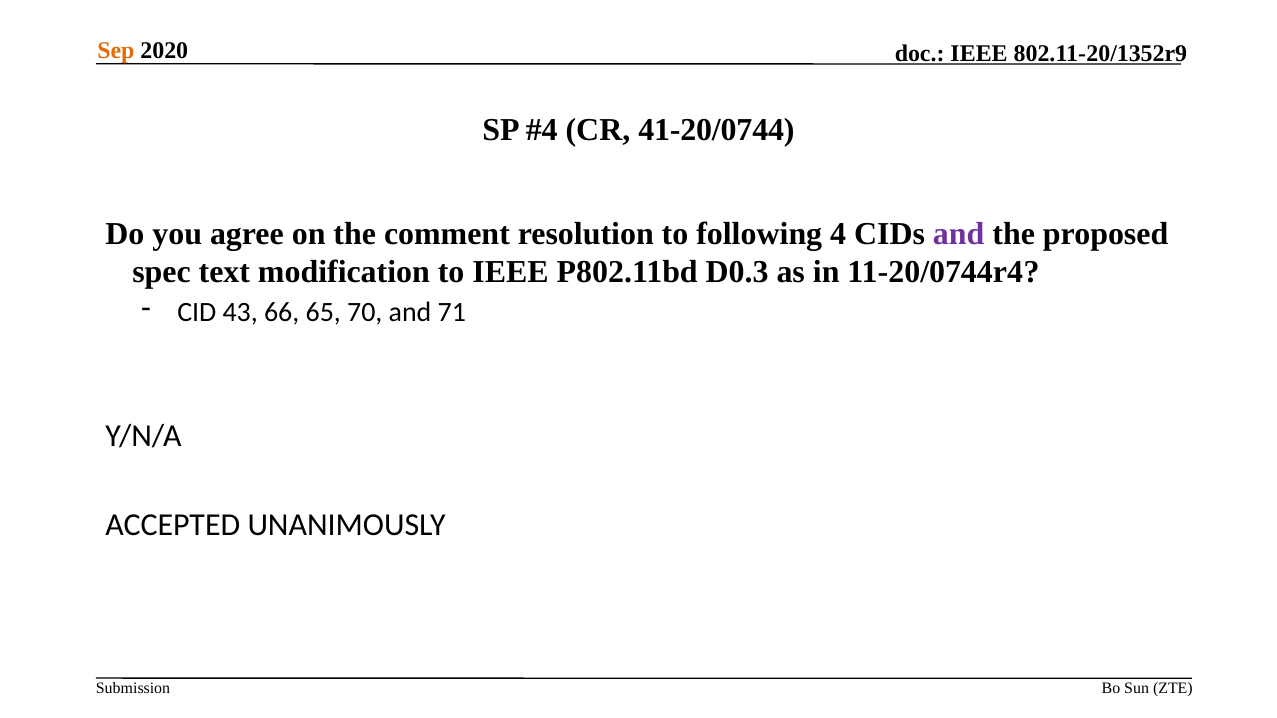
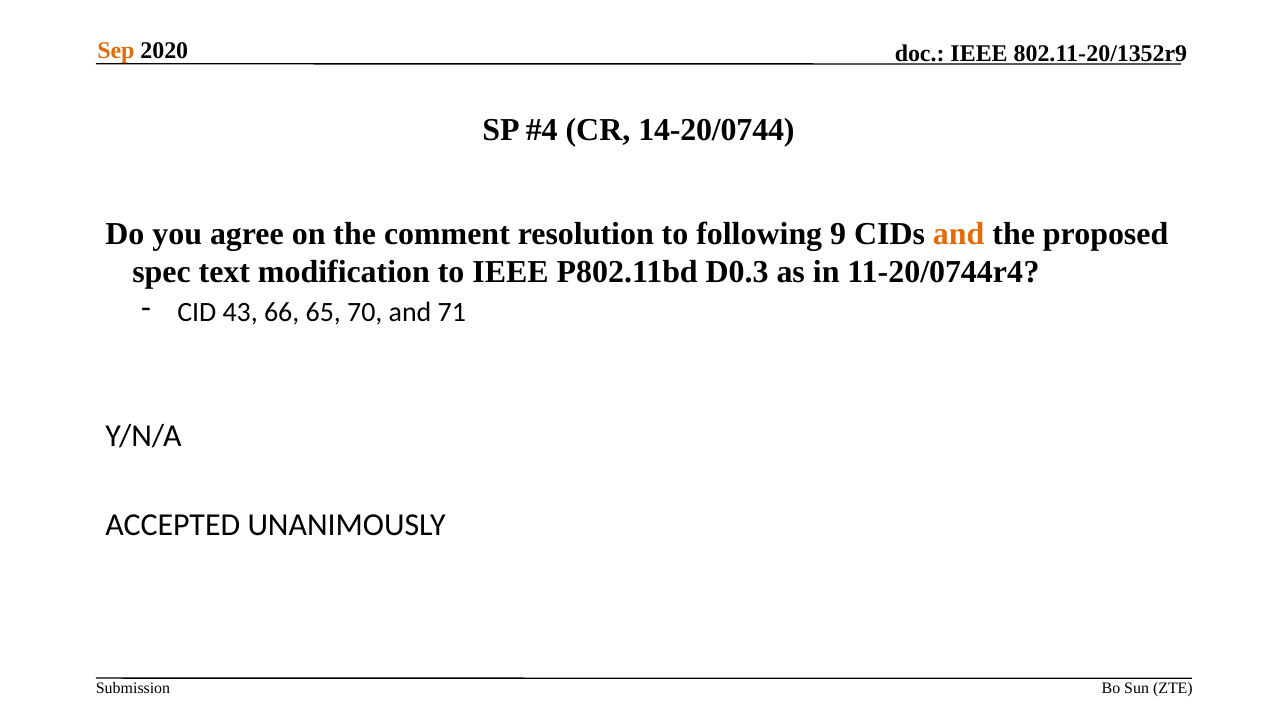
41-20/0744: 41-20/0744 -> 14-20/0744 (716, 130)
4: 4 -> 9 (838, 234)
and colour: purple -> orange (959, 234)
